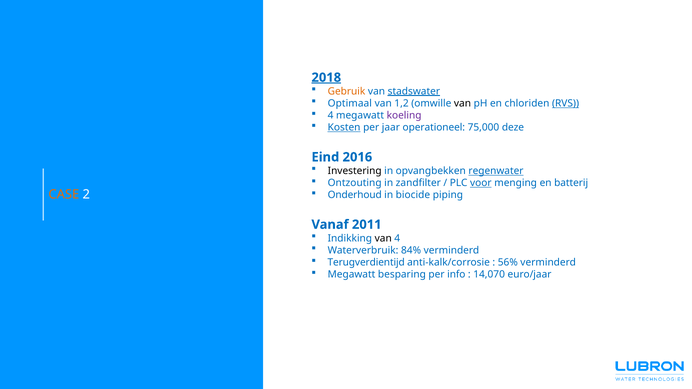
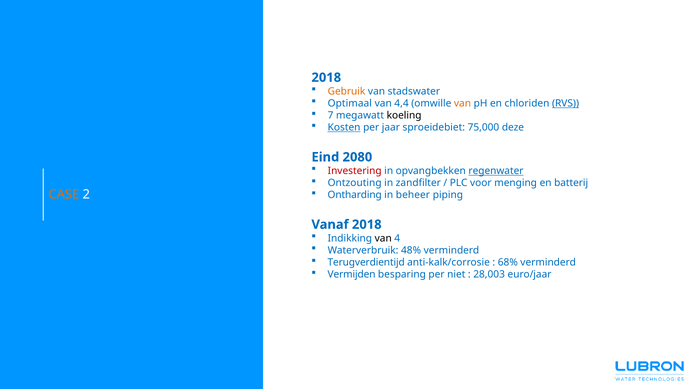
2018 underline: present -> none (326, 78)
stadswater underline: present -> none (414, 91)
1,2: 1,2 -> 4,4 (402, 103)
van colour: black -> orange (462, 103)
4: 4 -> 7 (331, 115)
koeling colour: purple -> black (404, 115)
operationeel: operationeel -> sproeidebiet (434, 128)
2016: 2016 -> 2080 (357, 157)
Investering colour: black -> red (355, 171)
voor underline: present -> none (481, 183)
Onderhoud: Onderhoud -> Ontharding (355, 195)
biocide: biocide -> beheer (413, 195)
Vanaf 2011: 2011 -> 2018 (367, 225)
84%: 84% -> 48% (411, 250)
56%: 56% -> 68% (508, 263)
Megawatt: Megawatt -> Vermijden (352, 275)
info: info -> niet (456, 275)
14,070: 14,070 -> 28,003 (489, 275)
